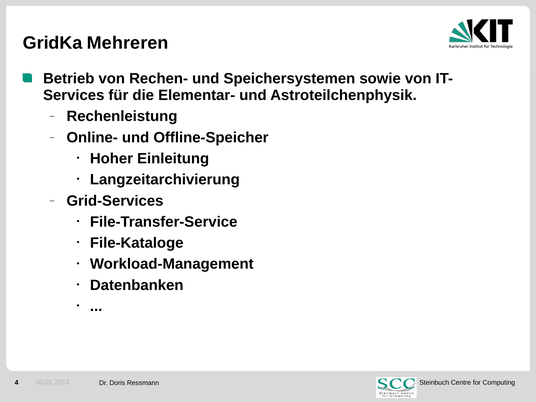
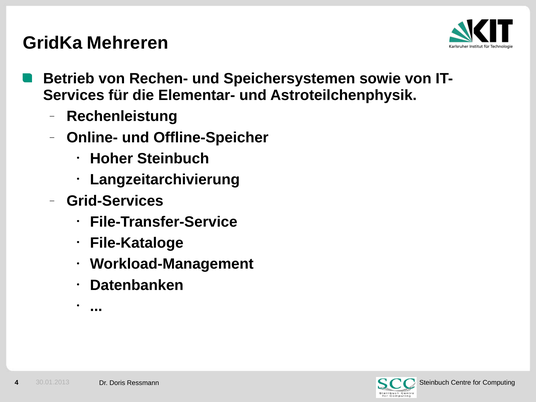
Hoher Einleitung: Einleitung -> Steinbuch (173, 159)
